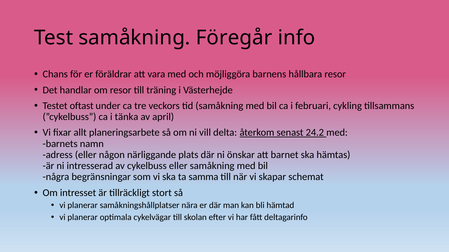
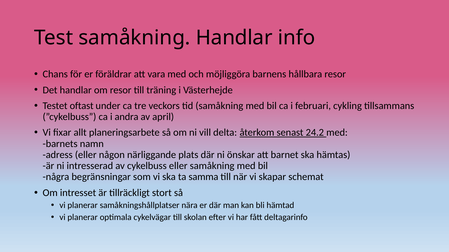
samåkning Föregår: Föregår -> Handlar (234, 38)
tänka: tänka -> andra (127, 117)
